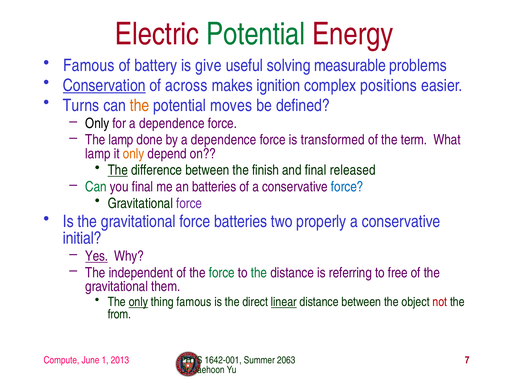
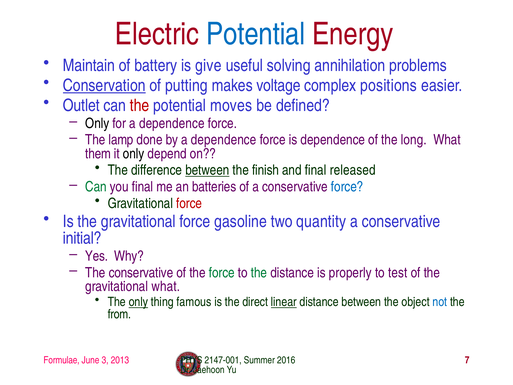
Potential colour: green -> blue (256, 34)
Famous: Famous -> Maintain (89, 66)
measurable: measurable -> annihilation (350, 66)
across: across -> putting (186, 85)
ignition: ignition -> voltage (278, 85)
Turns: Turns -> Outlet (81, 105)
the colour: orange -> red (140, 105)
is transformed: transformed -> dependence (333, 140)
term: term -> long (414, 140)
lamp: lamp -> them (98, 154)
only colour: orange -> black (134, 154)
The underline: present -> none (118, 170)
between underline: none -> present (207, 170)
force colour: purple -> red (189, 203)
force batteries: batteries -> gasoline (241, 222)
properly: properly -> quantity (321, 222)
Yes underline: present -> none (97, 256)
The independent: independent -> conservative (141, 273)
referring: referring -> properly (350, 273)
free: free -> test (398, 273)
gravitational them: them -> what (166, 286)
not colour: red -> blue (440, 302)
Compute: Compute -> Formulae (61, 360)
1: 1 -> 3 (105, 360)
1642-001: 1642-001 -> 2147-001 (223, 360)
2063: 2063 -> 2016 (286, 360)
